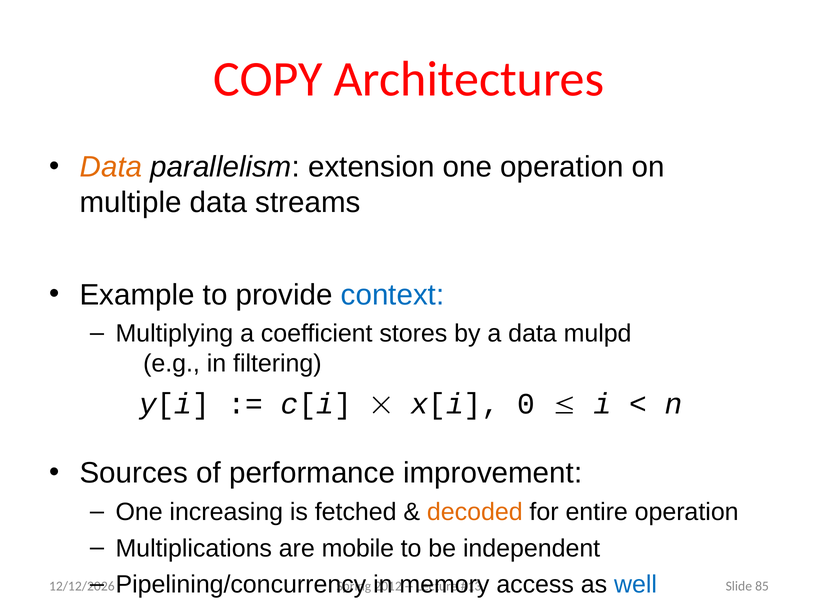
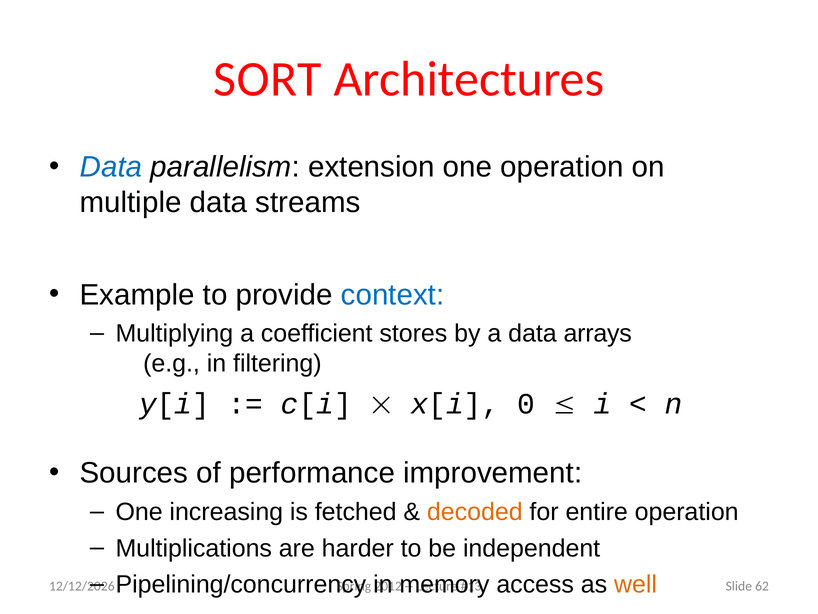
COPY: COPY -> SORT (268, 79)
Data colour: orange -> blue (111, 167)
mulpd: mulpd -> arrays (598, 333)
mobile: mobile -> harder (358, 548)
well colour: blue -> orange (636, 584)
85: 85 -> 62 (762, 586)
